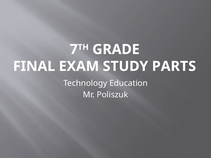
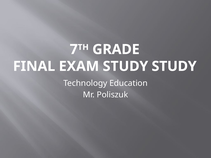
STUDY PARTS: PARTS -> STUDY (174, 66)
